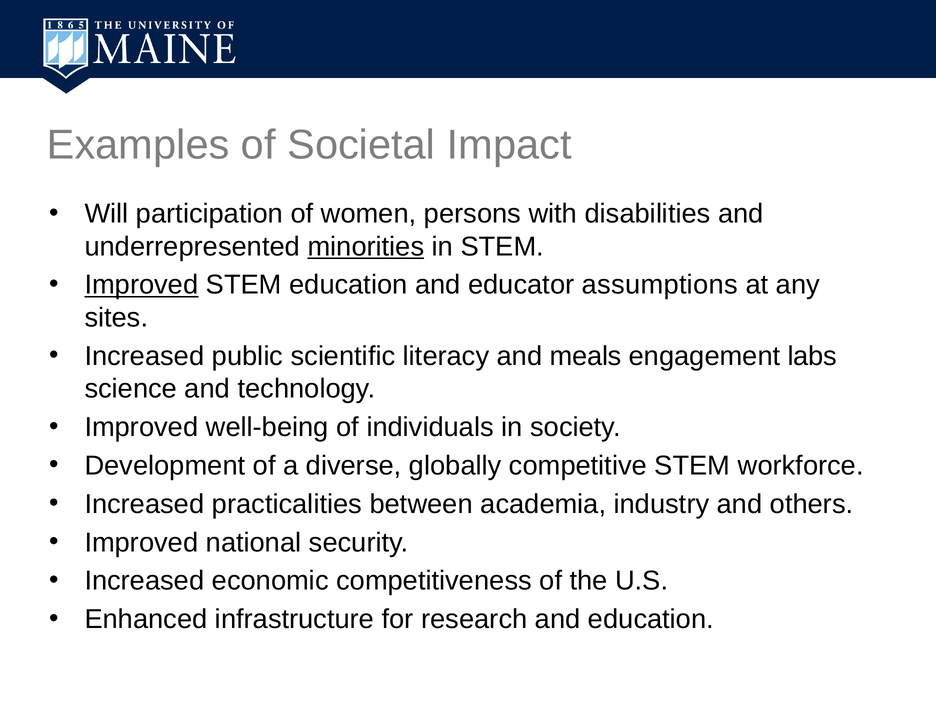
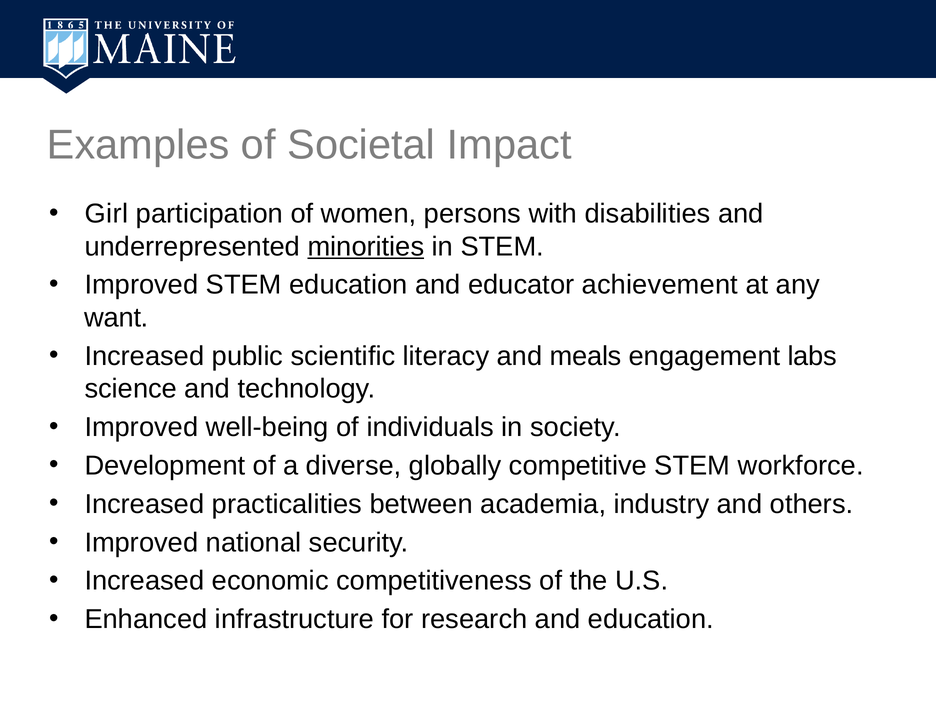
Will: Will -> Girl (106, 214)
Improved underline: present -> none (141, 285)
assumptions: assumptions -> achievement (660, 285)
sites: sites -> want (117, 318)
